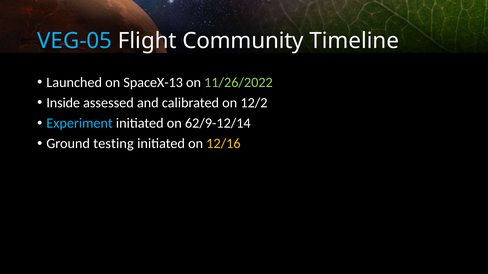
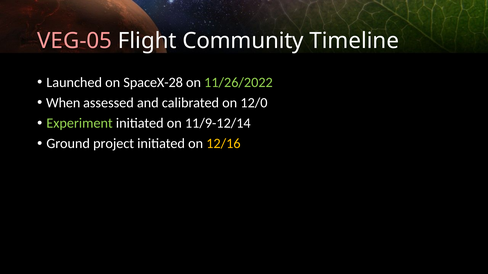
VEG-05 colour: light blue -> pink (75, 41)
SpaceX-13: SpaceX-13 -> SpaceX-28 (153, 83)
Inside: Inside -> When (63, 103)
12/2: 12/2 -> 12/0 (254, 103)
Experiment colour: light blue -> light green (80, 123)
62/9-12/14: 62/9-12/14 -> 11/9-12/14 (218, 123)
testing: testing -> project (114, 144)
